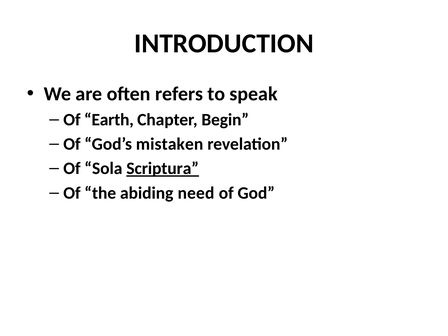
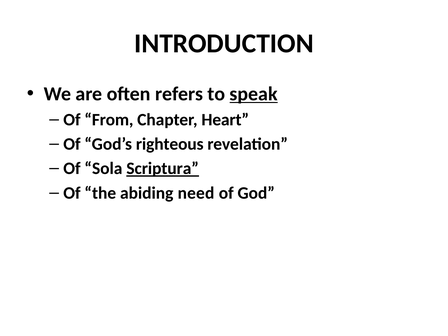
speak underline: none -> present (254, 94)
Earth: Earth -> From (109, 120)
Begin: Begin -> Heart (225, 120)
mistaken: mistaken -> righteous (170, 144)
